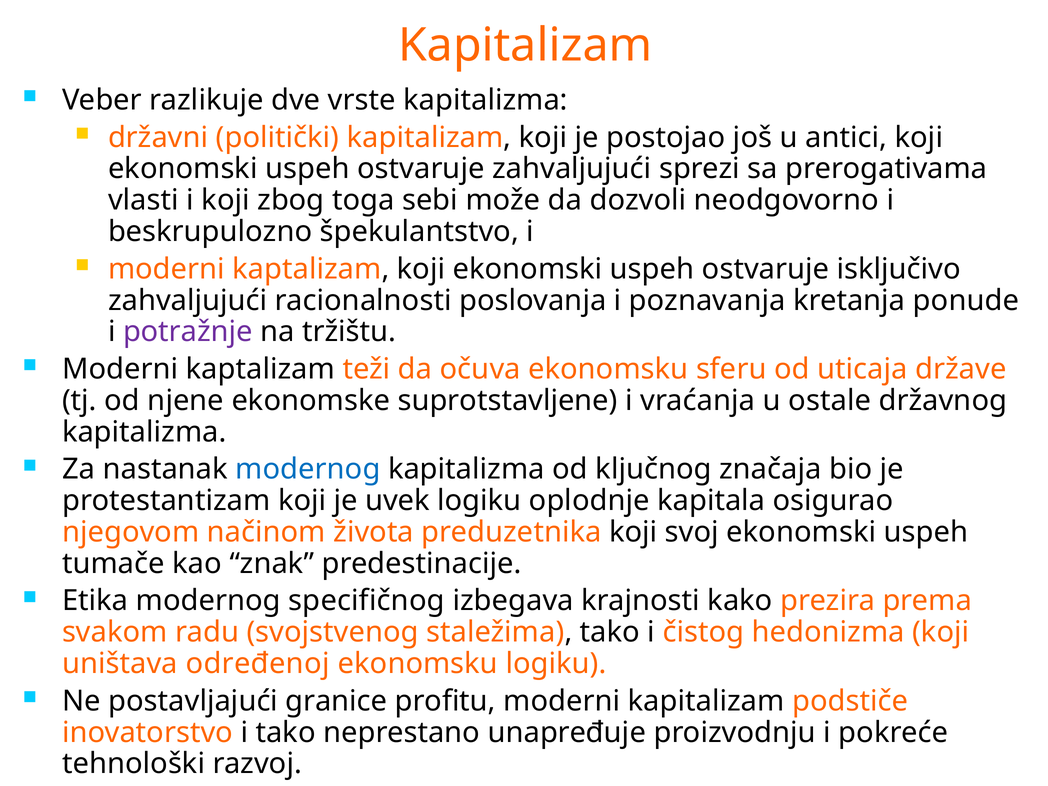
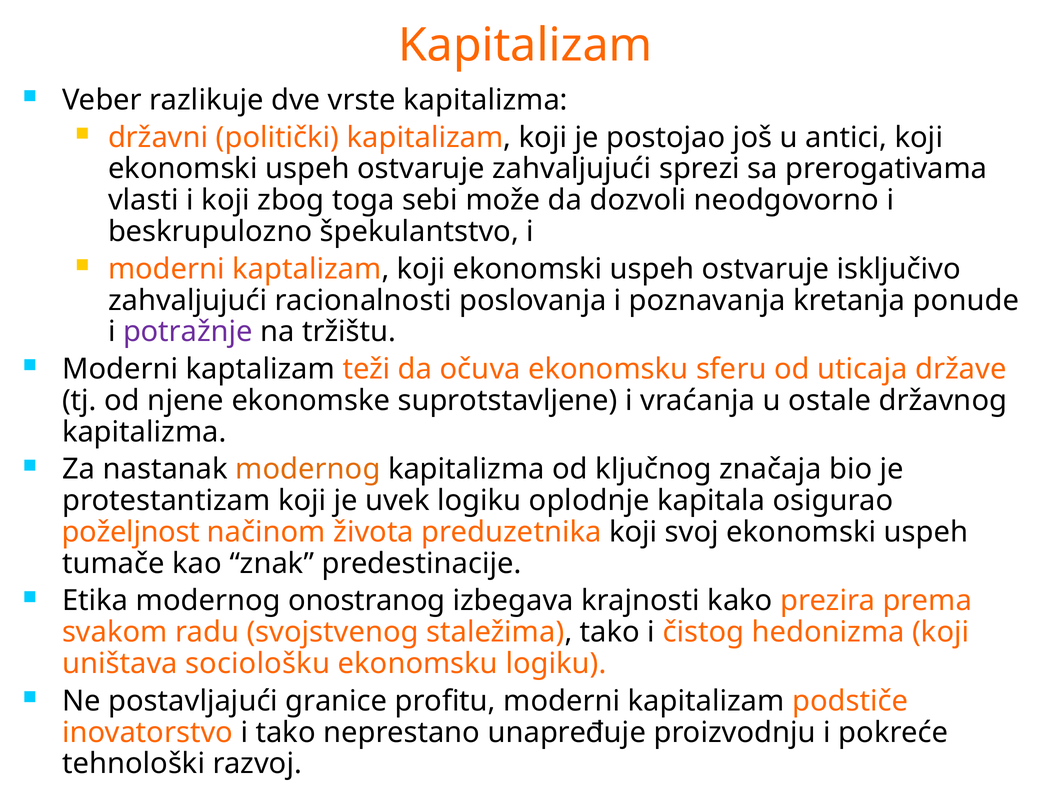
modernog colour: blue -> orange (308, 469)
njegovom: njegovom -> poželjnost (131, 532)
specifičnog: specifičnog -> onostranog (367, 601)
određenoj: određenoj -> sociološku (258, 664)
